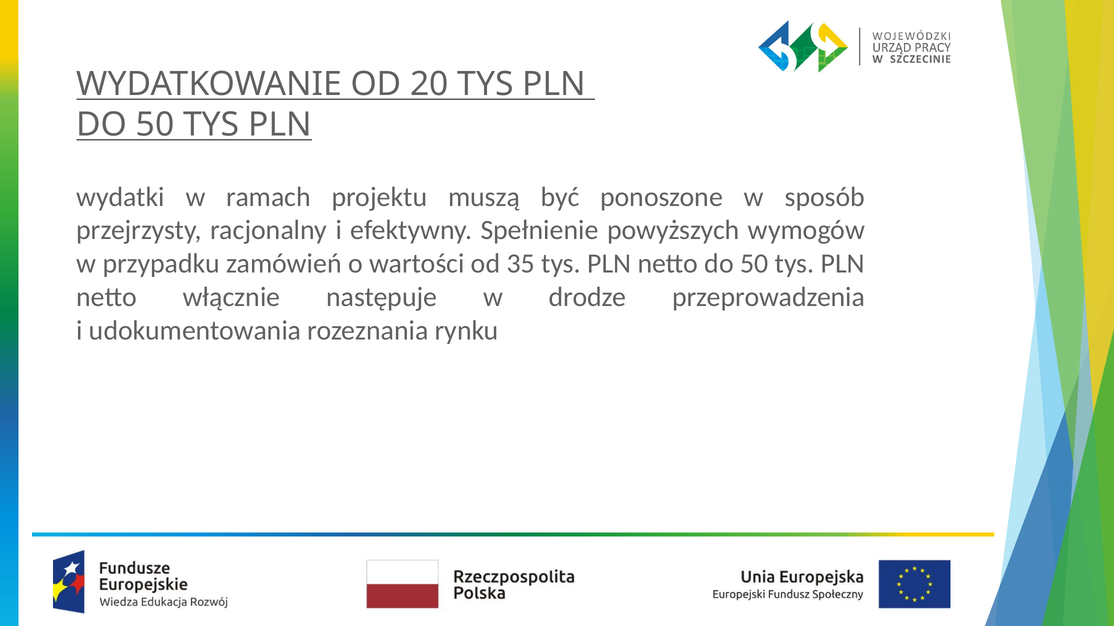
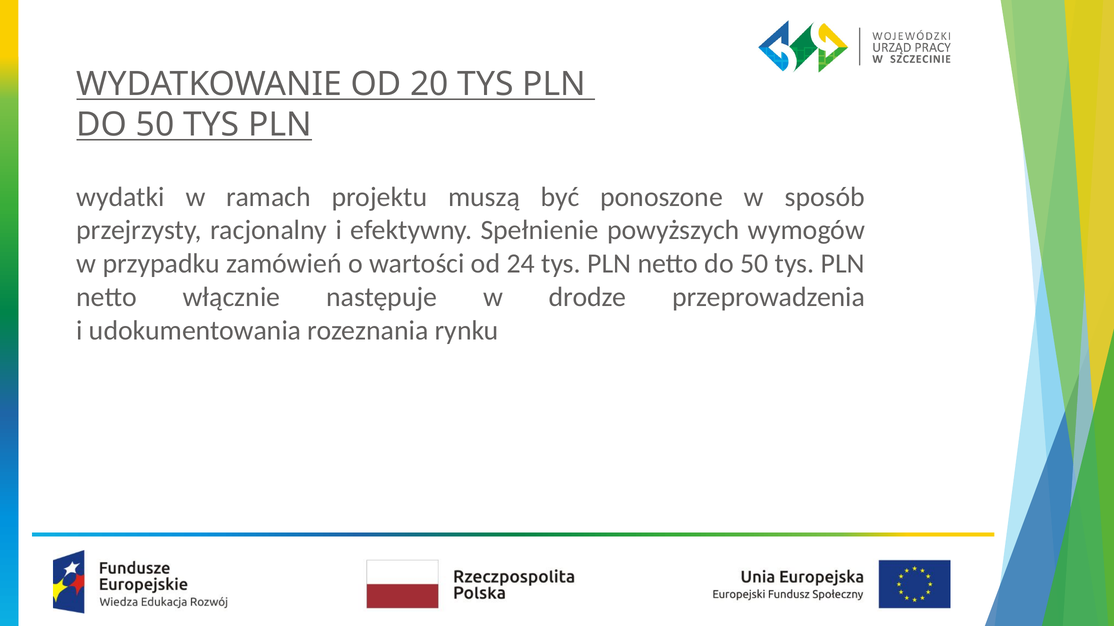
35: 35 -> 24 (521, 264)
